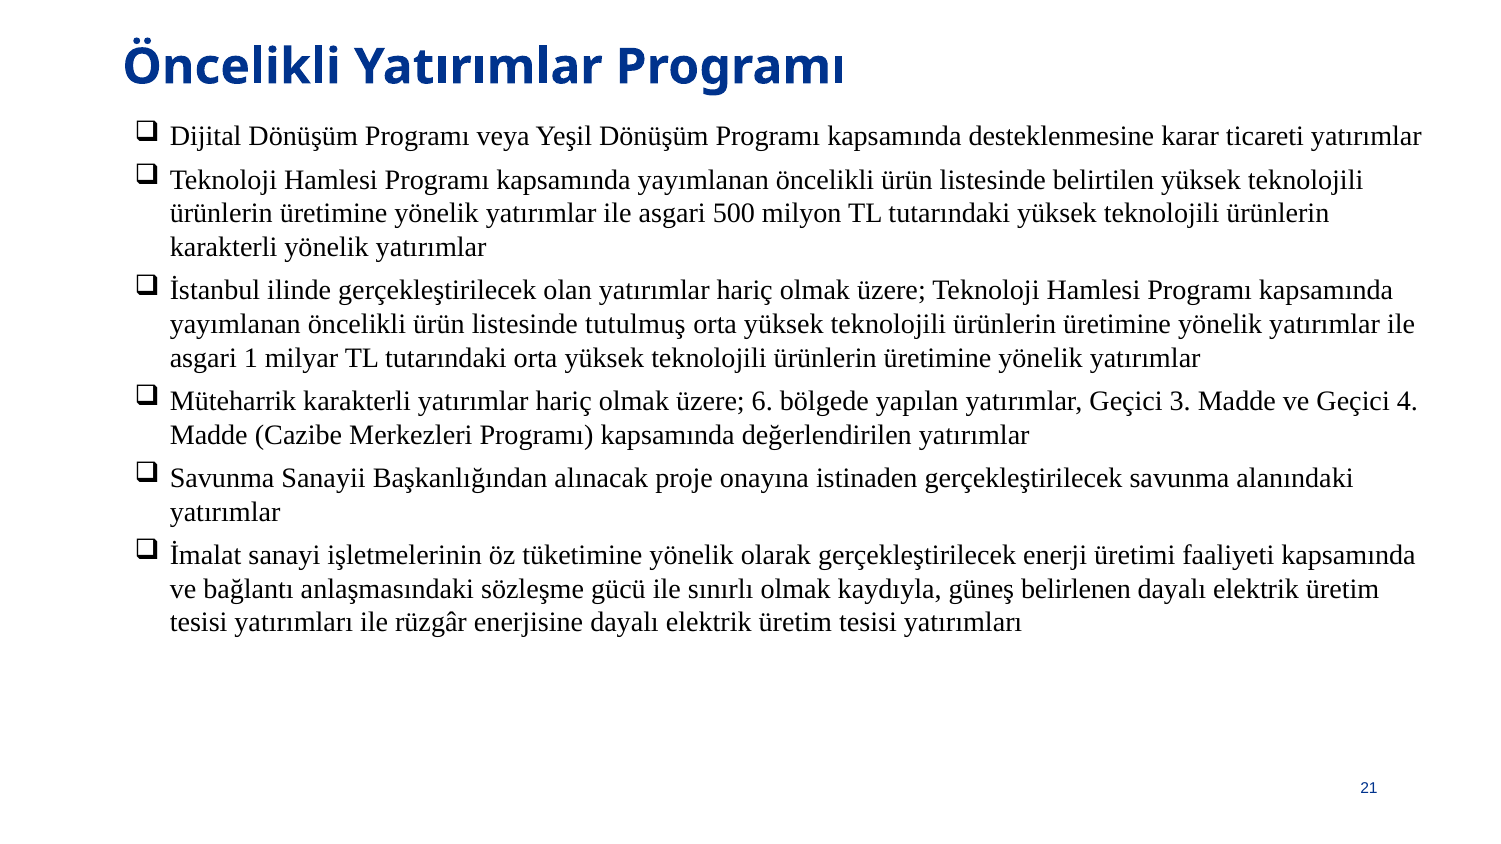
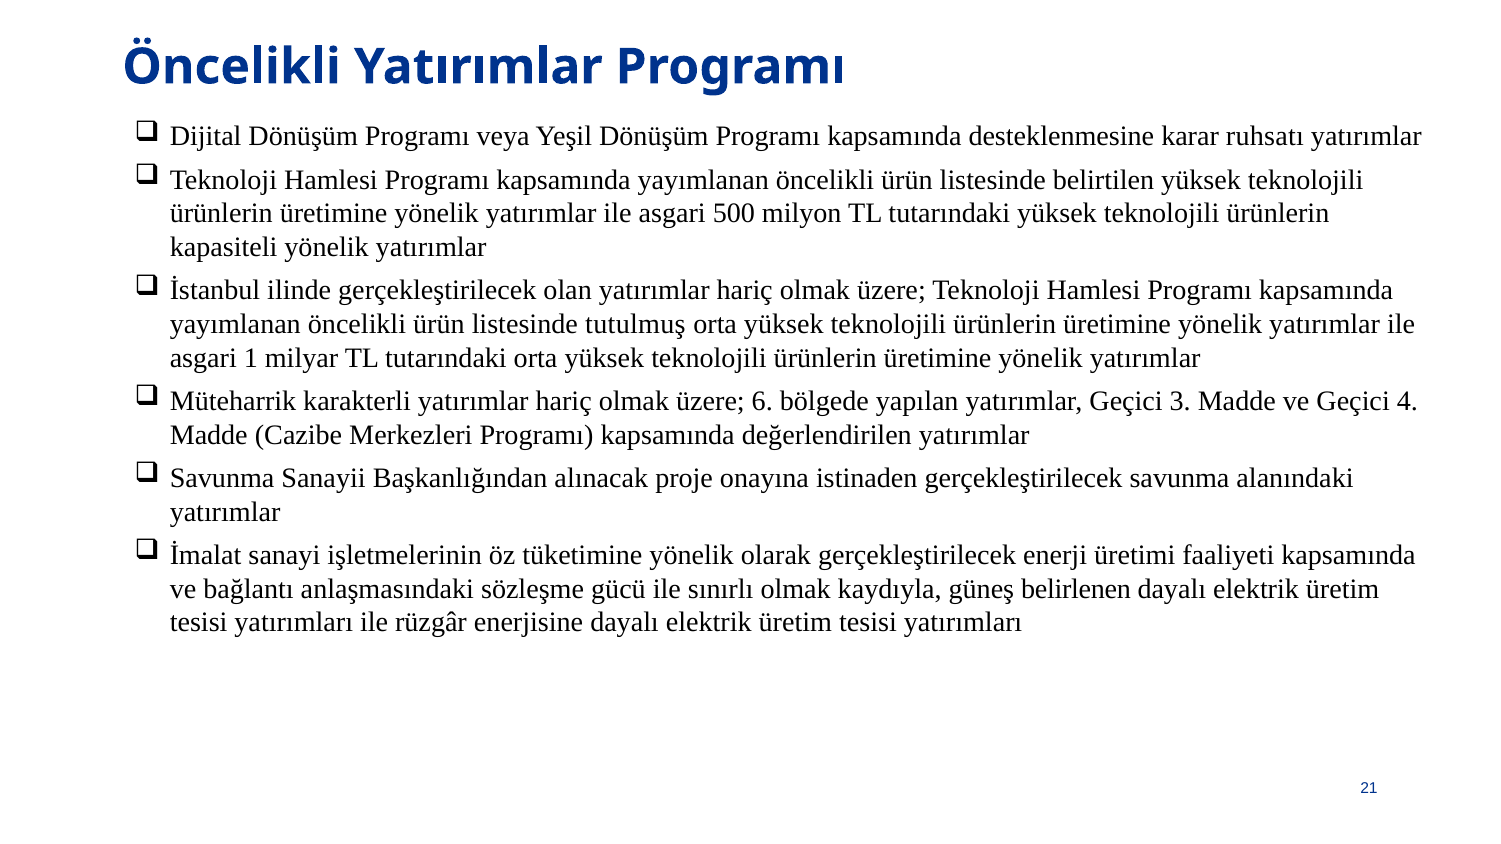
ticareti: ticareti -> ruhsatı (1265, 137)
karakterli: karakterli -> kapasiteli (224, 247)
